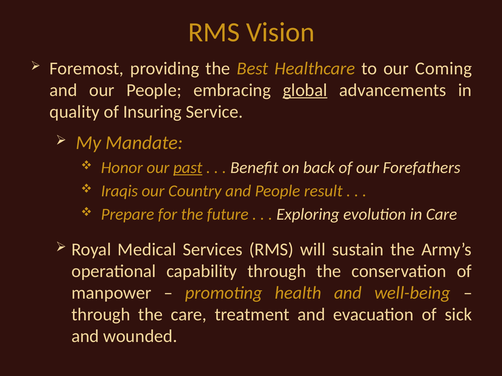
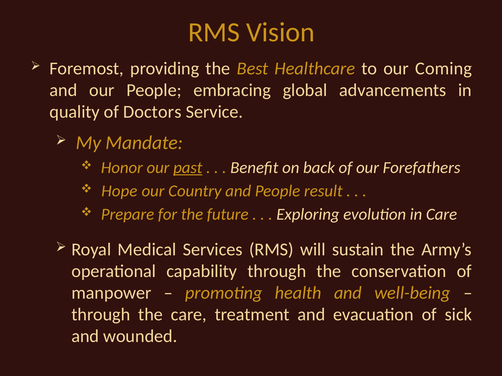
global underline: present -> none (305, 90)
Insuring: Insuring -> Doctors (152, 112)
Iraqis: Iraqis -> Hope (119, 191)
